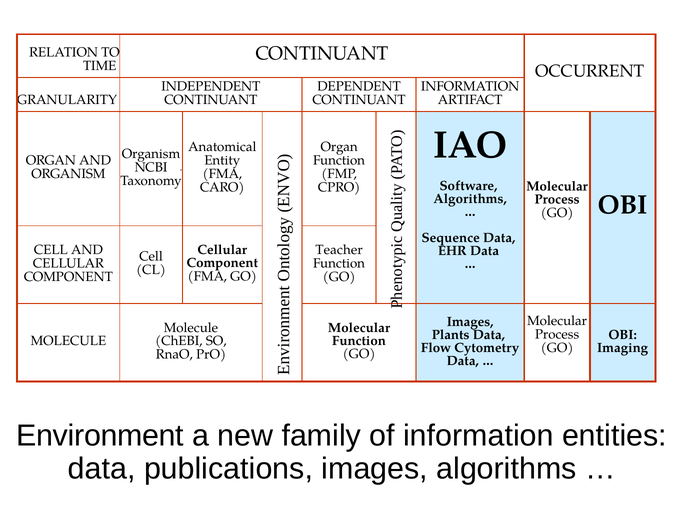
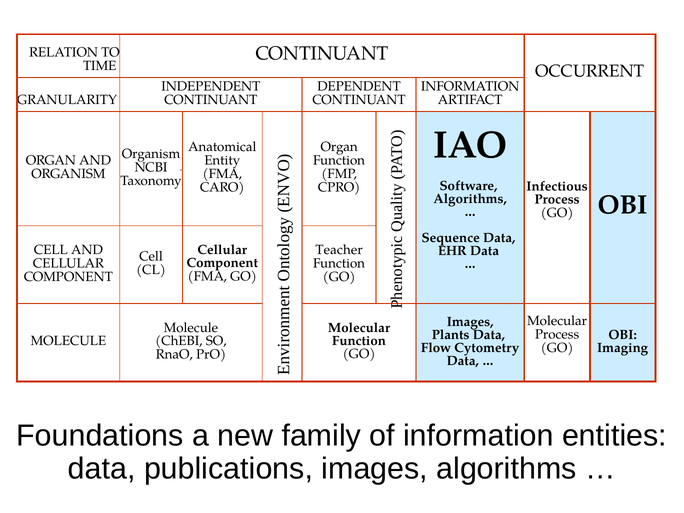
Molecular: Molecular -> Infectious (557, 187)
Environment: Environment -> Foundations (100, 436)
